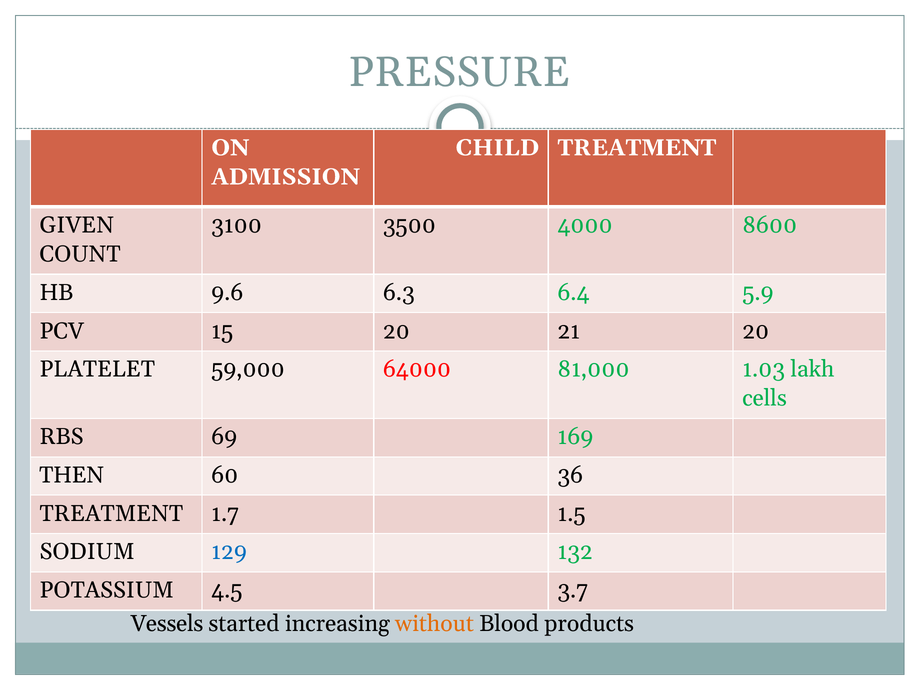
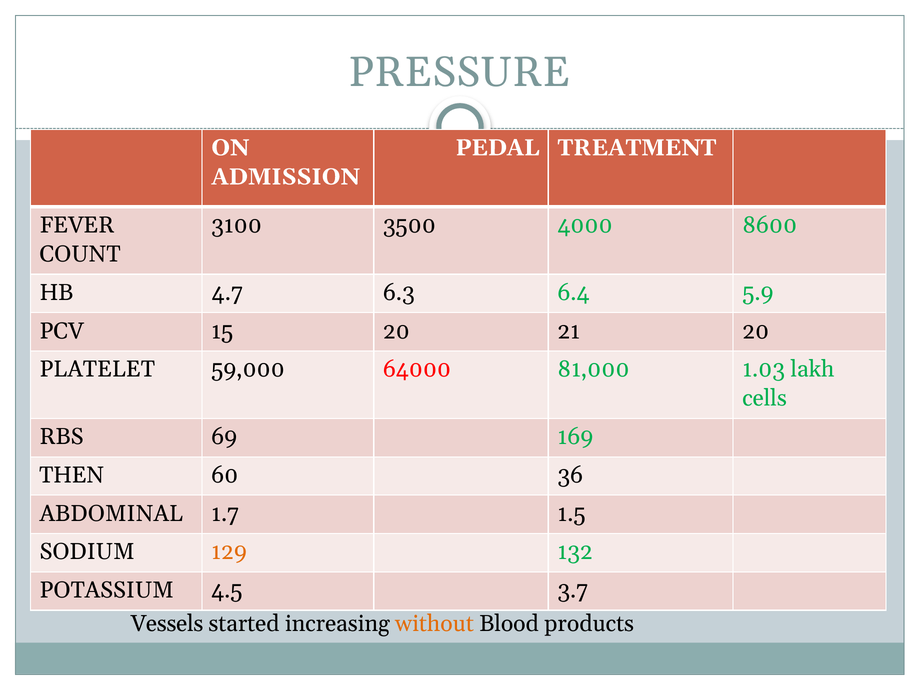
CHILD: CHILD -> PEDAL (498, 148)
GIVEN: GIVEN -> FEVER (77, 225)
9.6: 9.6 -> 4.7 (227, 293)
TREATMENT: TREATMENT -> ABDOMINAL (111, 513)
129 colour: blue -> orange (229, 552)
